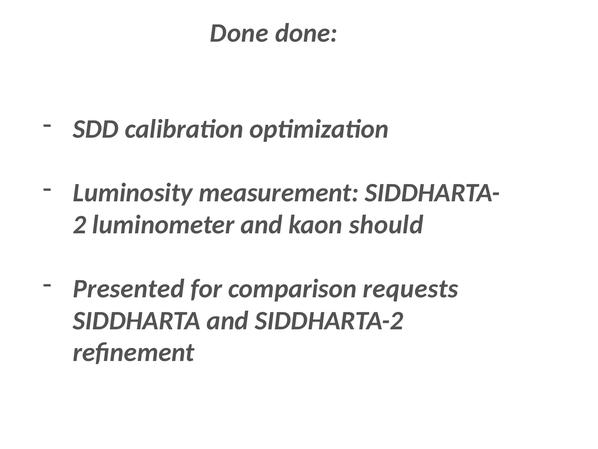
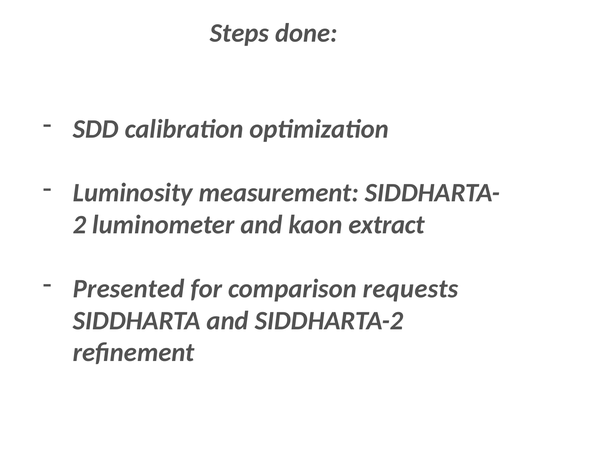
Done: Done -> Steps (239, 33)
should: should -> extract (387, 225)
